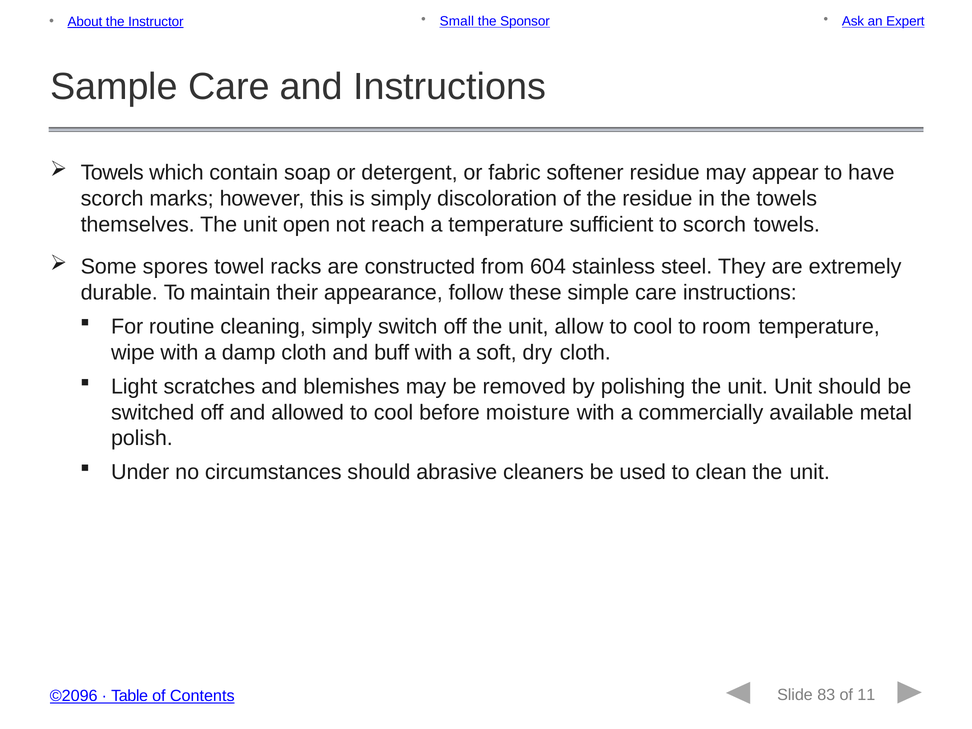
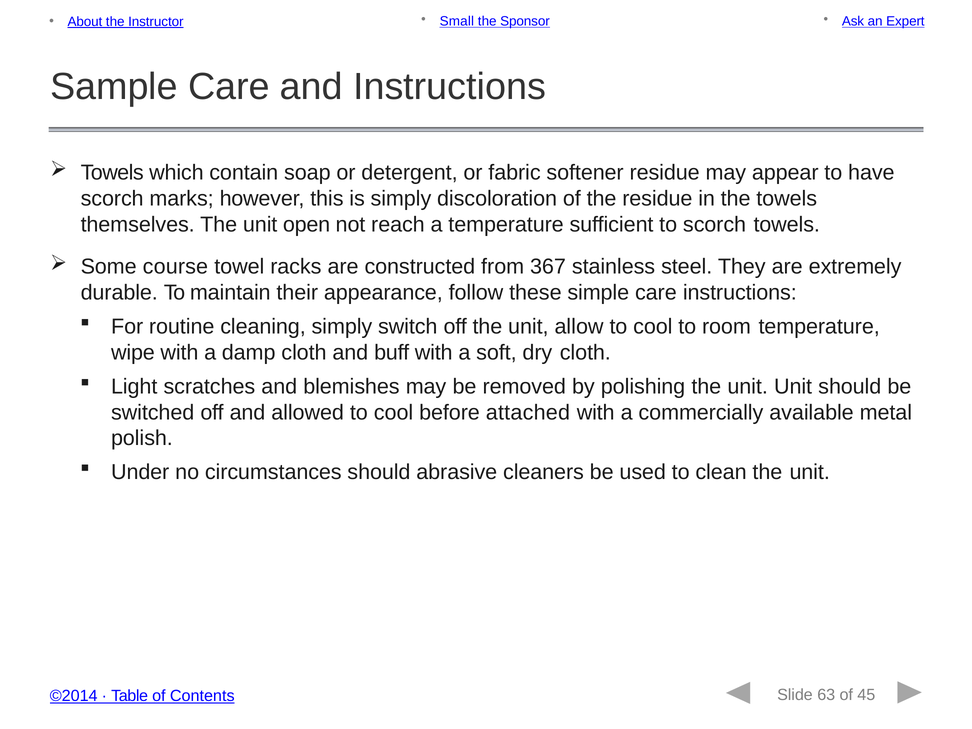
spores: spores -> course (175, 267)
604: 604 -> 367 (548, 267)
moisture: moisture -> attached (528, 412)
©2096: ©2096 -> ©2014 (74, 696)
83: 83 -> 63 (826, 695)
11: 11 -> 45 (866, 695)
